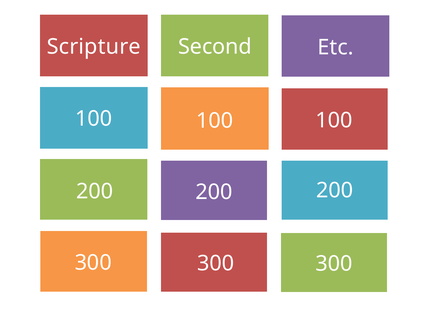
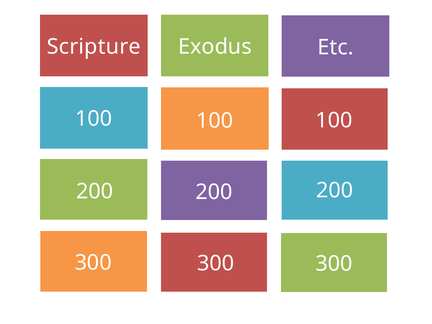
Second: Second -> Exodus (215, 47)
